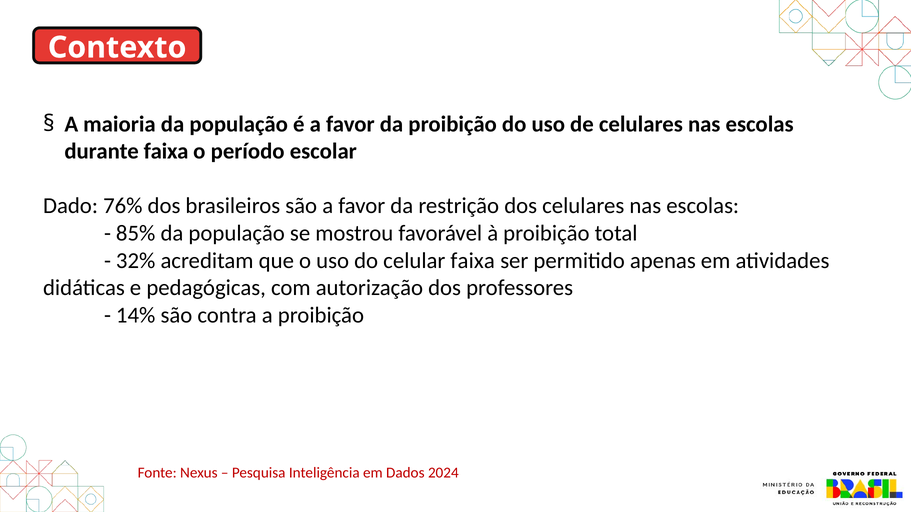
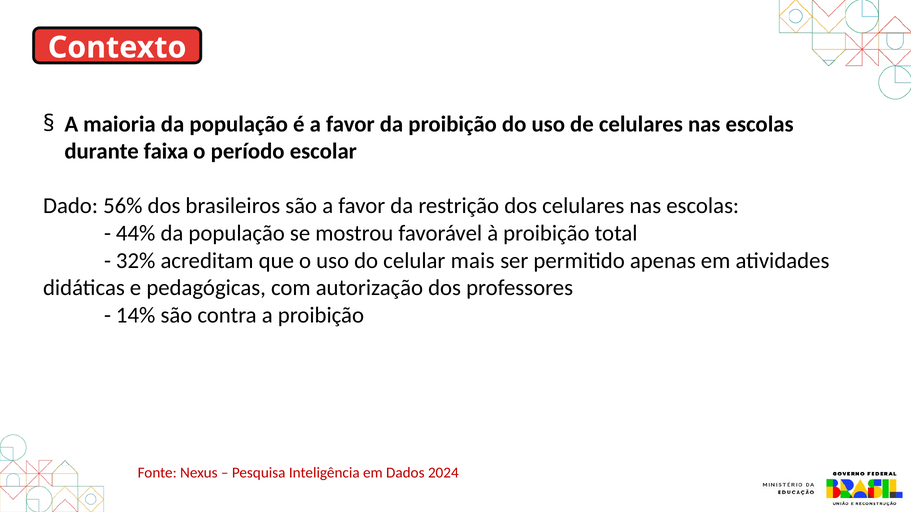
76%: 76% -> 56% (123, 206)
85%: 85% -> 44% (136, 233)
celular faixa: faixa -> mais (473, 261)
